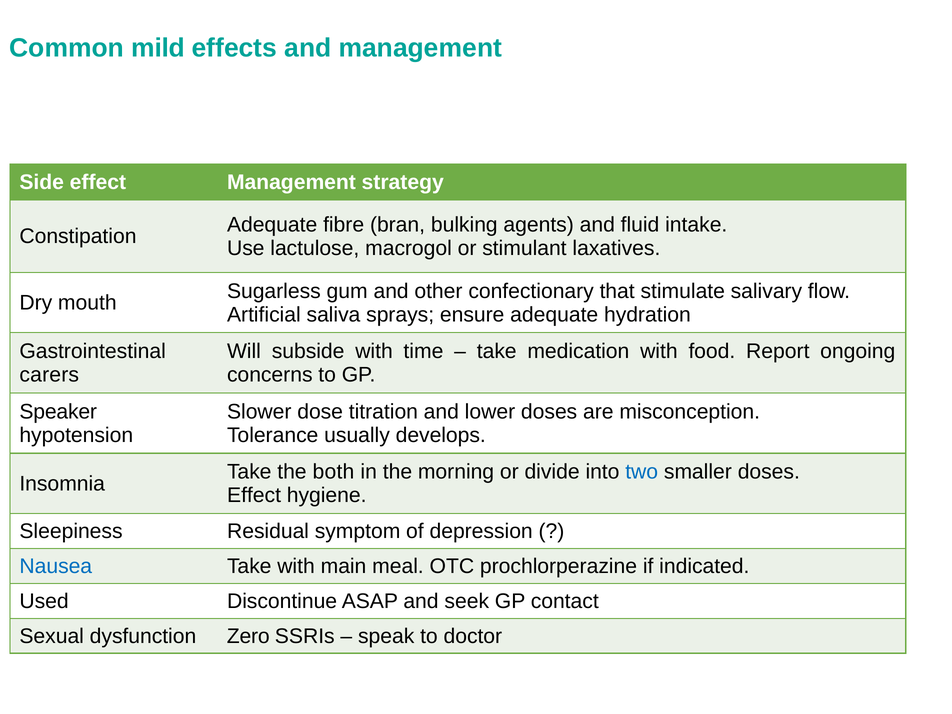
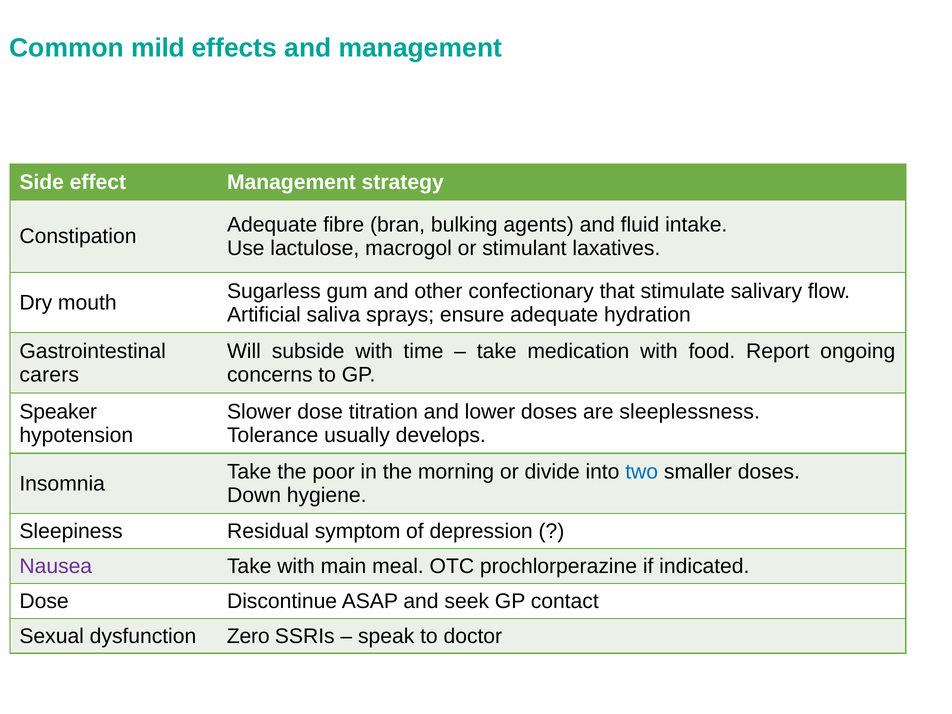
misconception: misconception -> sleeplessness (690, 412)
both: both -> poor (334, 472)
Effect: Effect -> Down (254, 495)
Nausea colour: blue -> purple (56, 566)
Used: Used -> Dose (44, 601)
